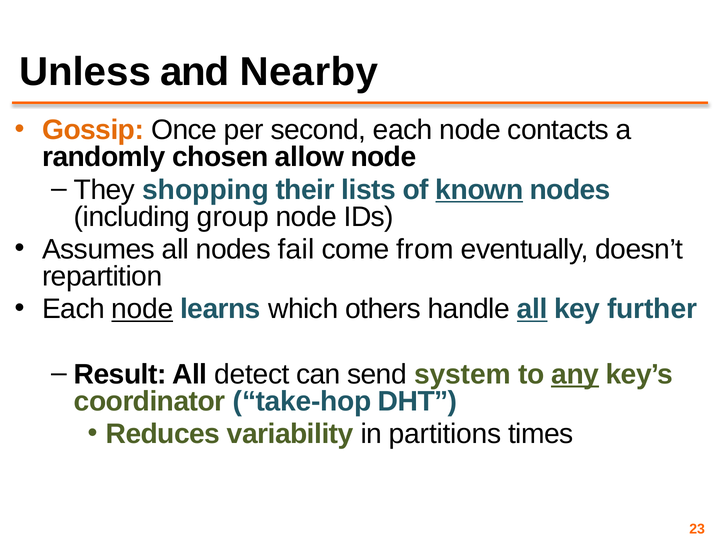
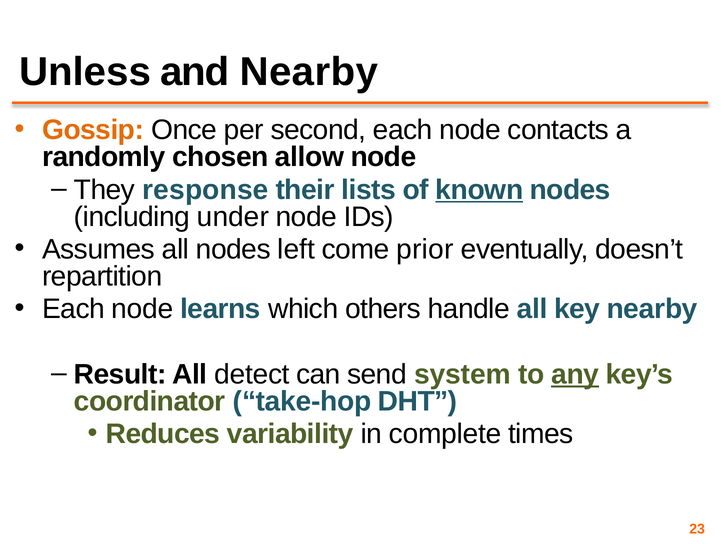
shopping: shopping -> response (206, 190)
group: group -> under (233, 217)
fail: fail -> left (296, 250)
from: from -> prior (425, 250)
node underline: present -> none (142, 309)
all underline: present -> none (532, 309)
key further: further -> nearby (652, 309)
partitions: partitions -> complete (445, 434)
